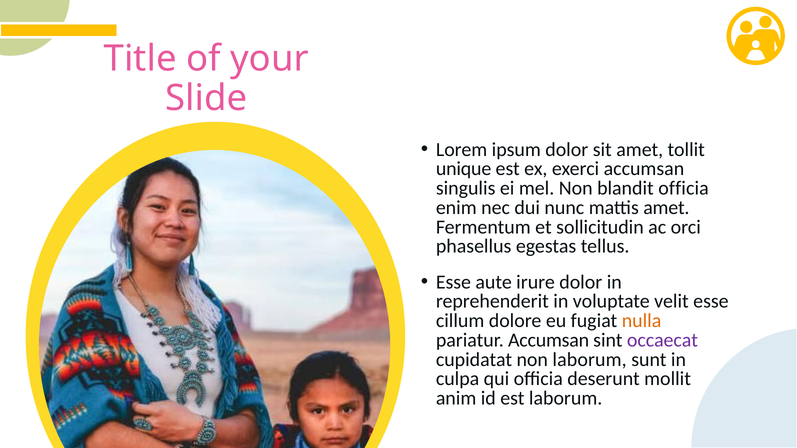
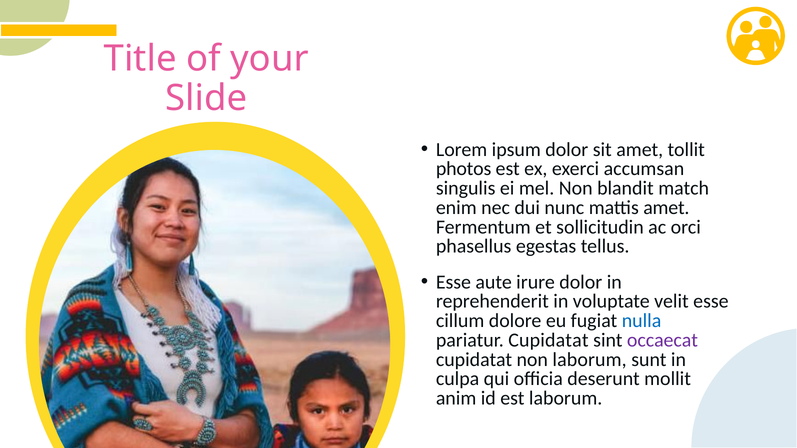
unique: unique -> photos (464, 169)
blandit officia: officia -> match (684, 188)
nulla colour: orange -> blue (642, 321)
pariatur Accumsan: Accumsan -> Cupidatat (548, 340)
